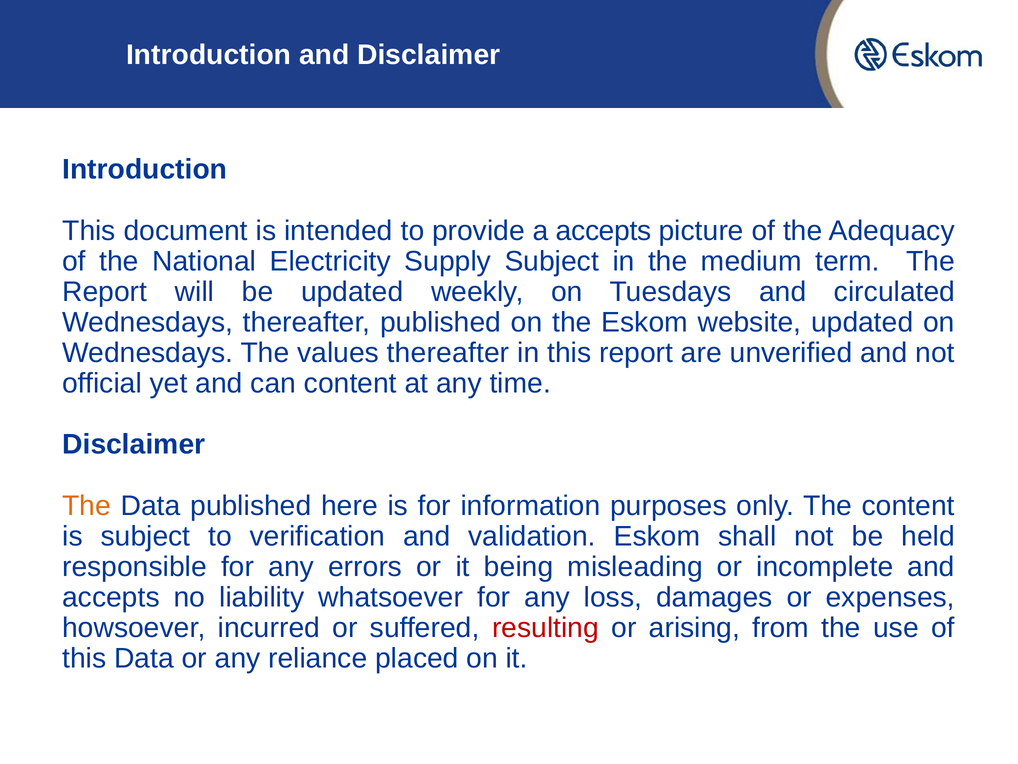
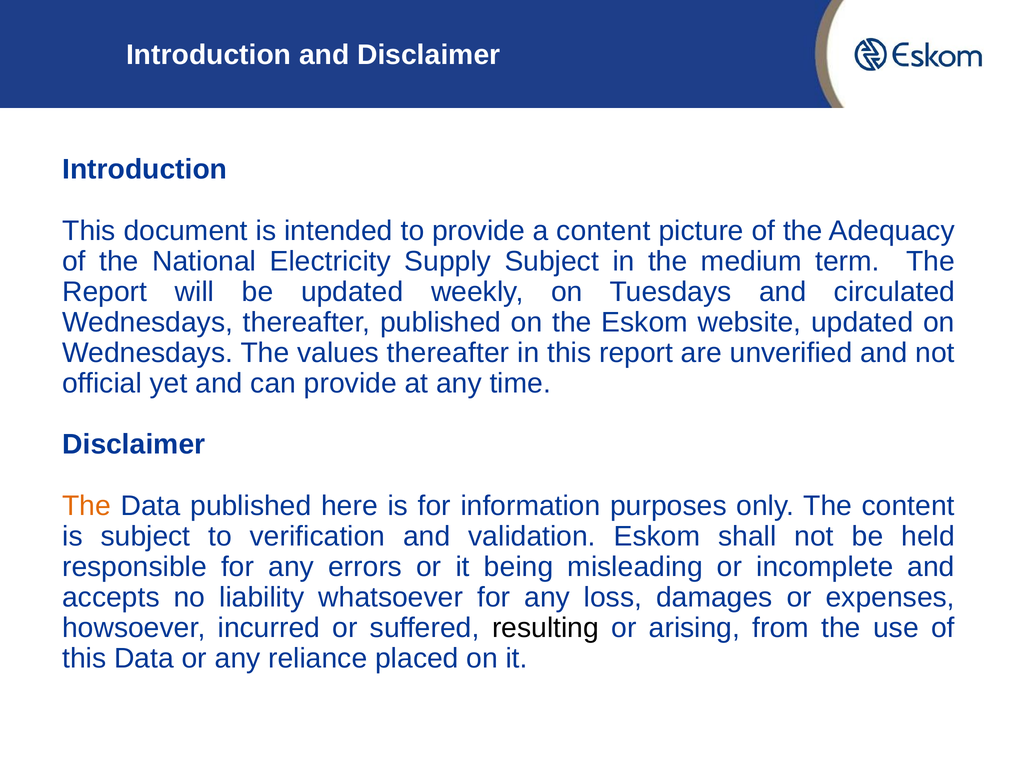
a accepts: accepts -> content (603, 231)
can content: content -> provide (350, 383)
resulting colour: red -> black (545, 628)
